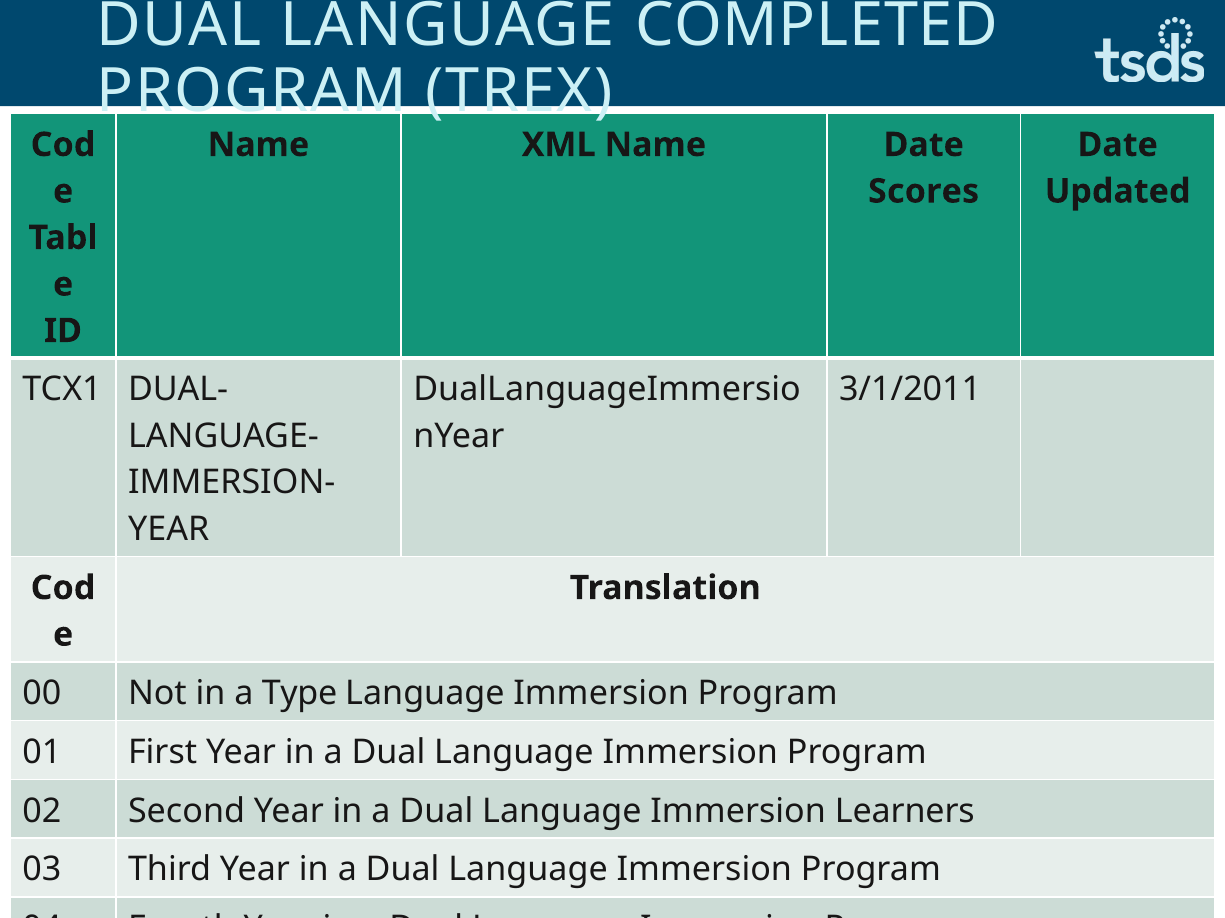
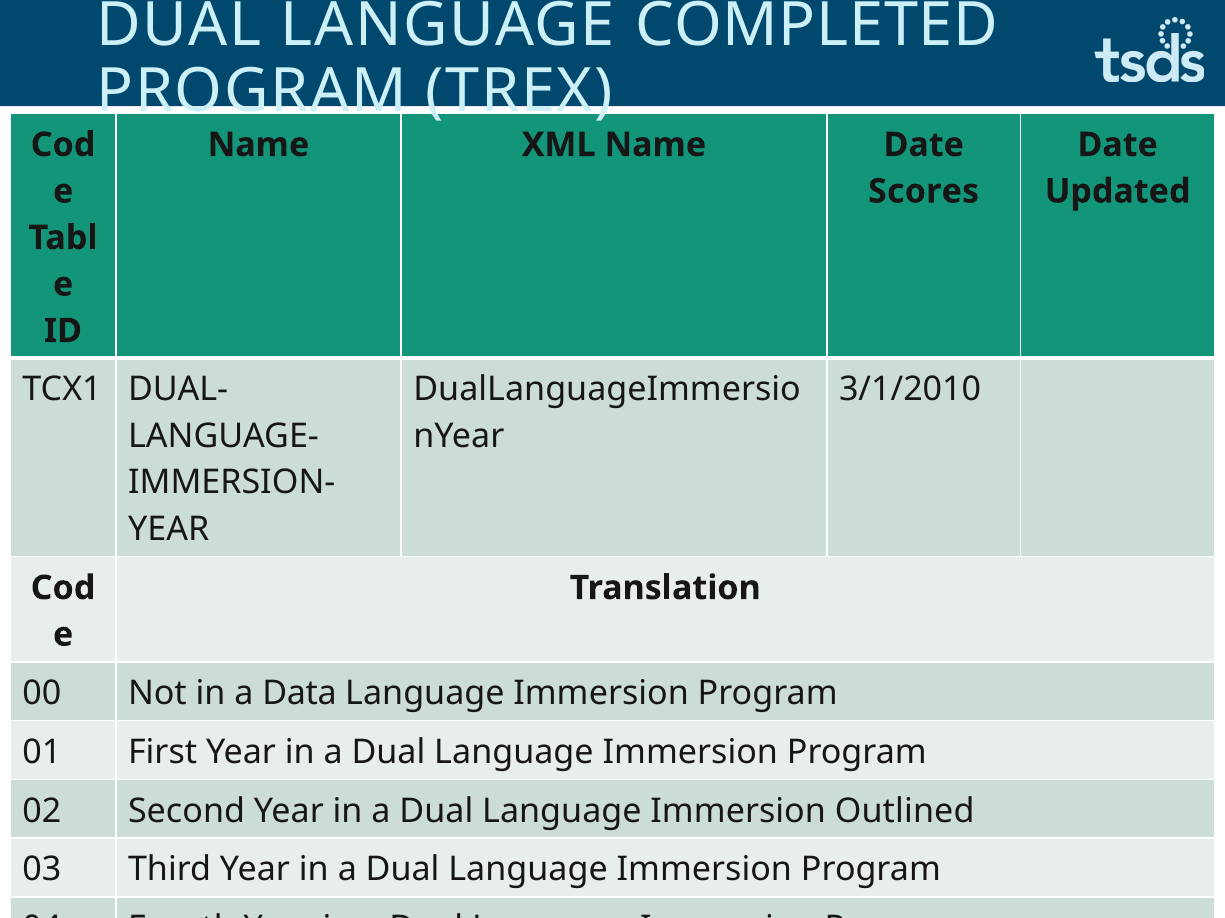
3/1/2011: 3/1/2011 -> 3/1/2010 (910, 390)
Type: Type -> Data (300, 694)
Learners: Learners -> Outlined (905, 811)
